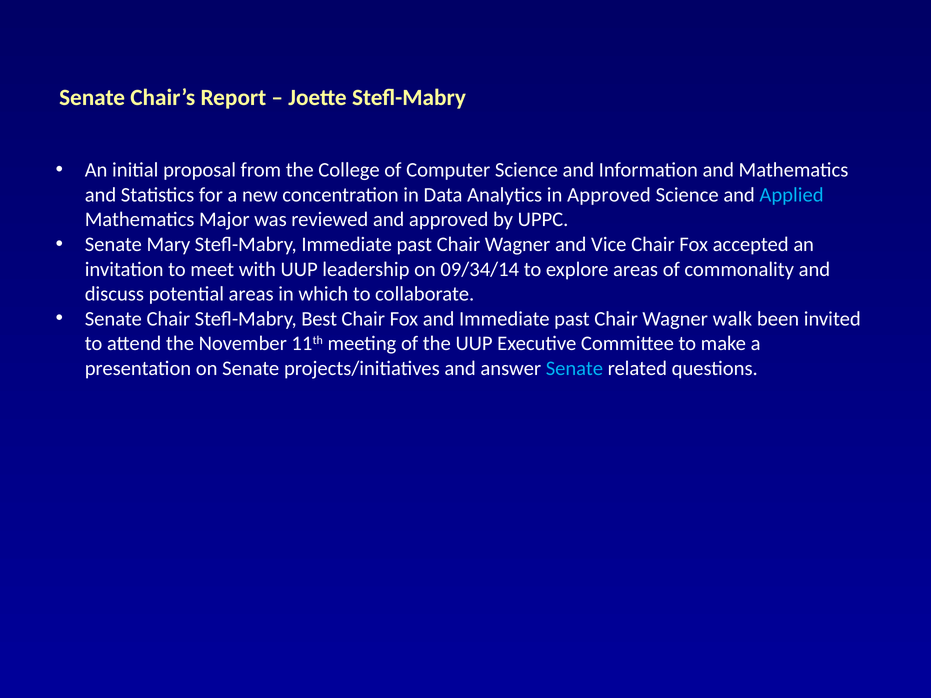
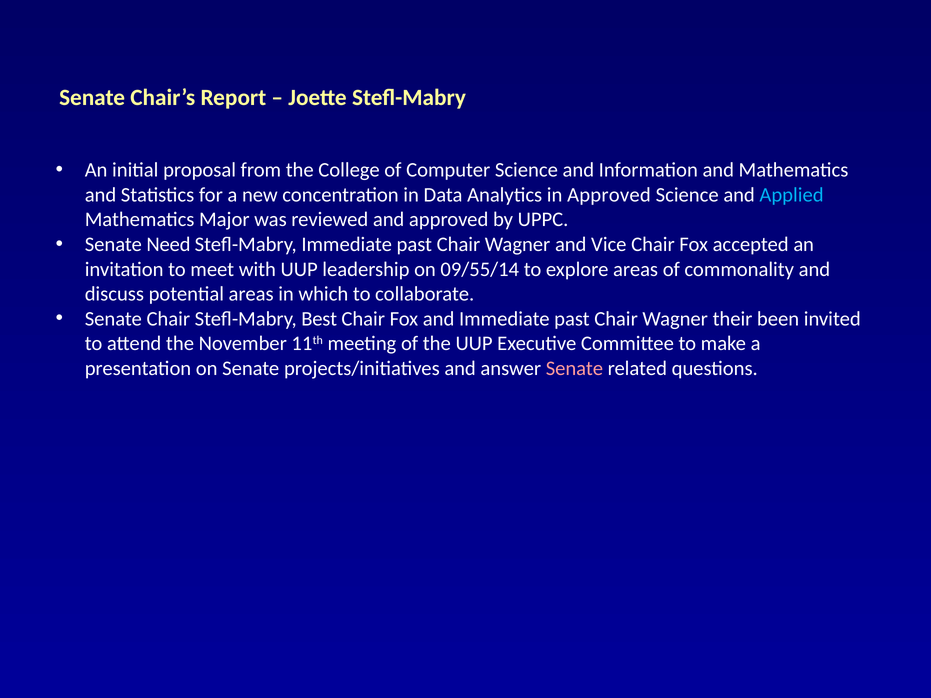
Mary: Mary -> Need (168, 245)
09/34/14: 09/34/14 -> 09/55/14 (480, 269)
walk: walk -> their (733, 319)
Senate colour: light blue -> pink (574, 369)
